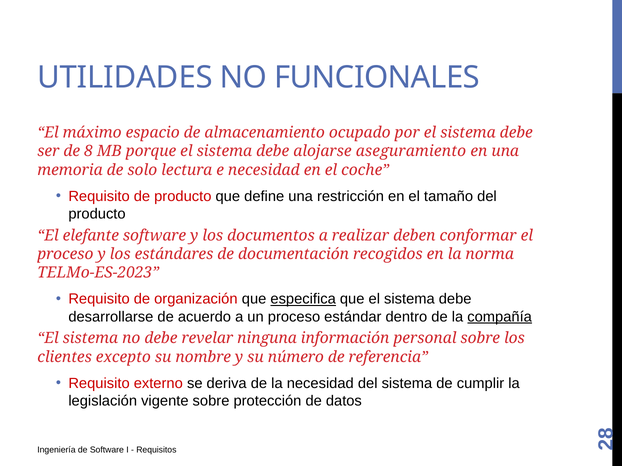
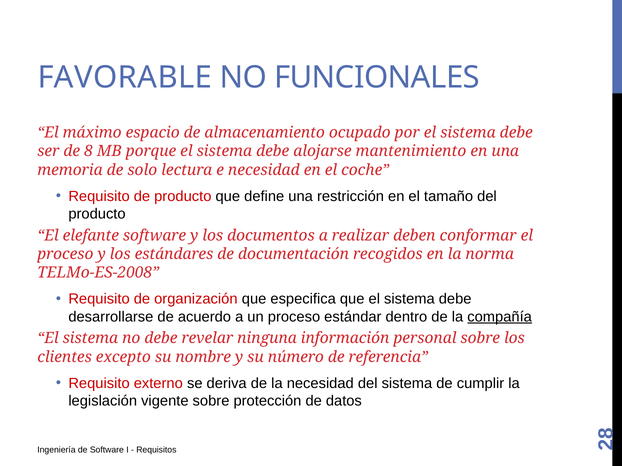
UTILIDADES: UTILIDADES -> FAVORABLE (125, 78)
aseguramiento: aseguramiento -> mantenimiento (411, 151)
TELMo-ES-2023: TELMo-ES-2023 -> TELMo-ES-2008 (98, 273)
especifica underline: present -> none (303, 299)
